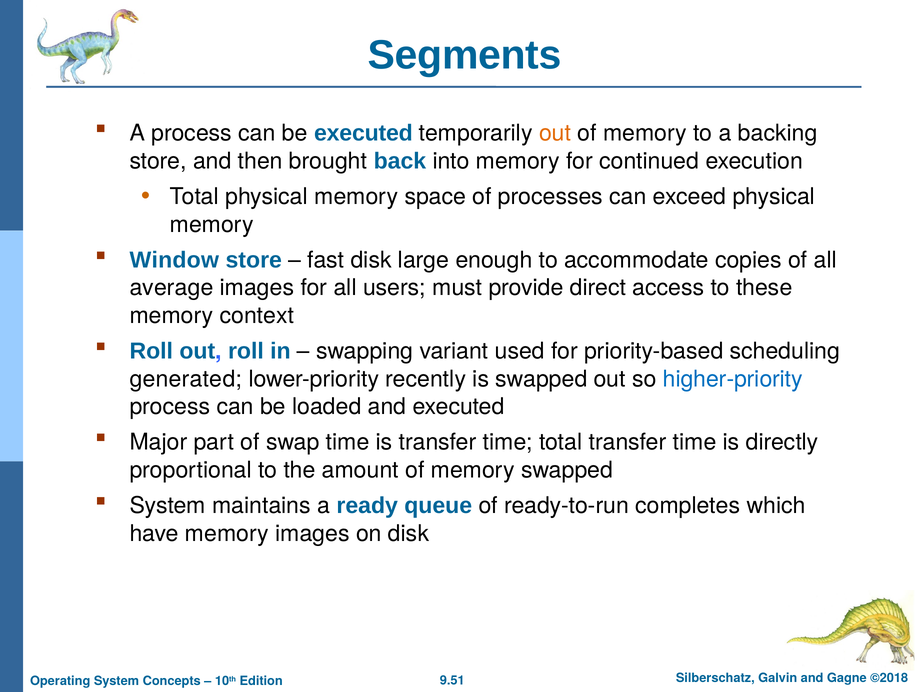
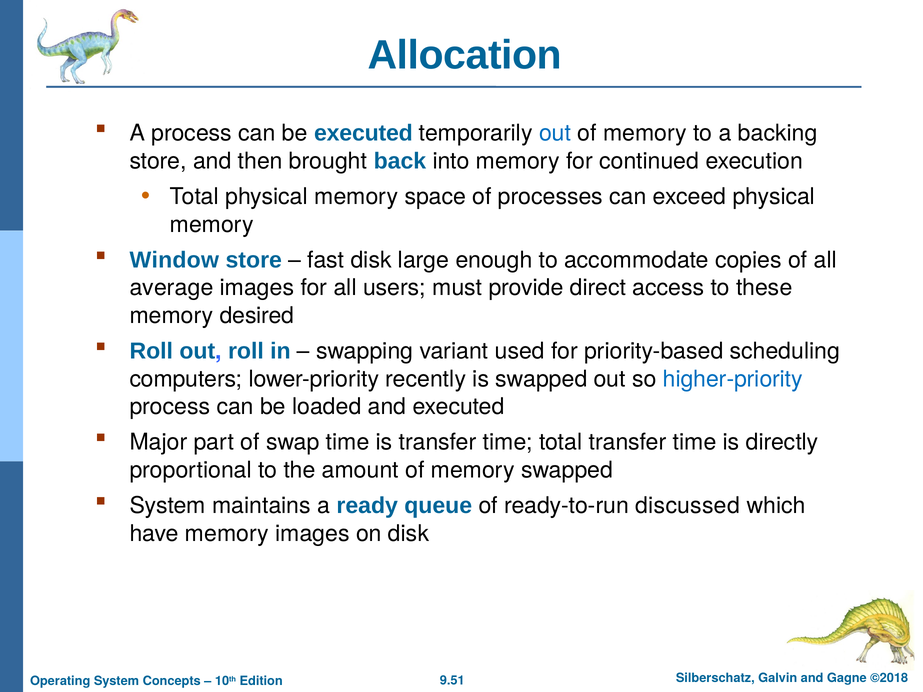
Segments: Segments -> Allocation (465, 55)
out colour: orange -> blue (555, 133)
context: context -> desired (257, 316)
generated: generated -> computers (186, 379)
completes: completes -> discussed (688, 506)
